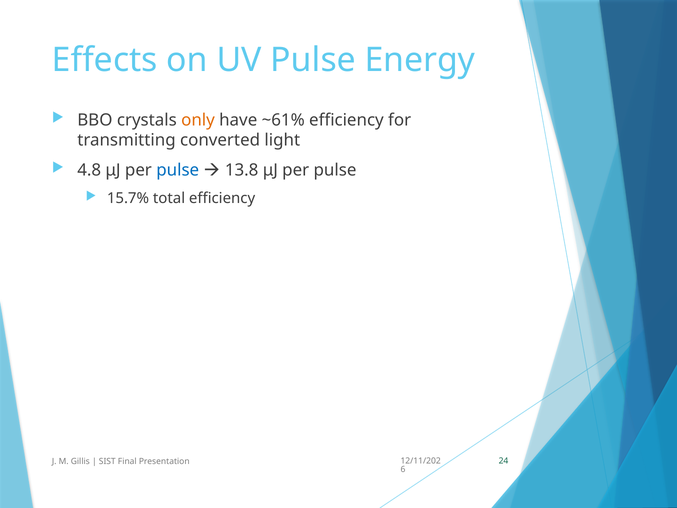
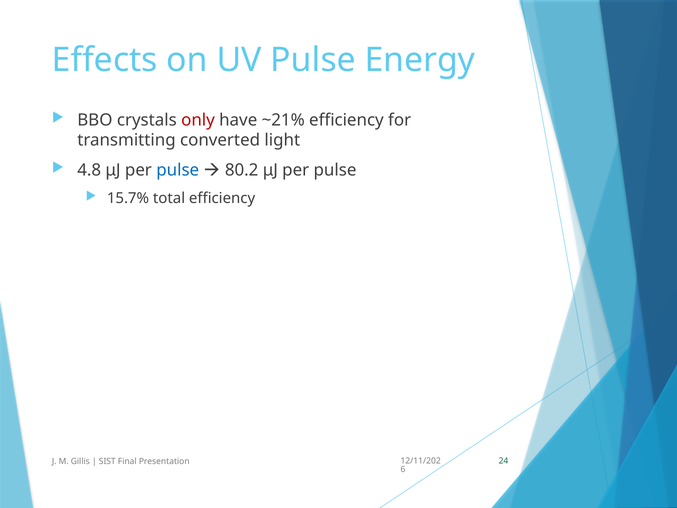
only colour: orange -> red (198, 120)
~61%: ~61% -> ~21% (283, 120)
13.8: 13.8 -> 80.2 (242, 170)
